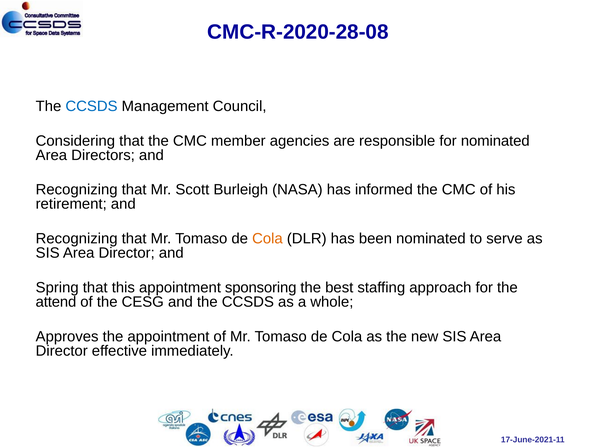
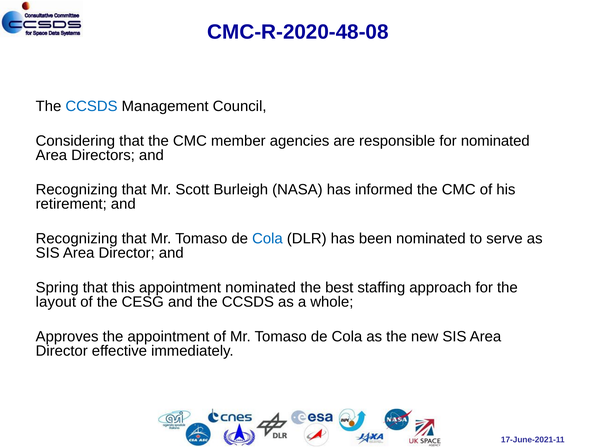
CMC-R-2020-28-08: CMC-R-2020-28-08 -> CMC-R-2020-48-08 (298, 32)
Cola colour: orange -> blue (267, 239)
appointment sponsoring: sponsoring -> nominated (261, 288)
attend: attend -> layout (56, 302)
